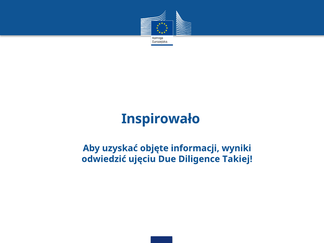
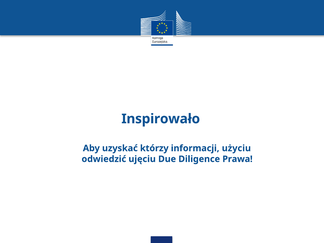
objęte: objęte -> którzy (154, 148)
wyniki: wyniki -> użyciu (236, 148)
Takiej: Takiej -> Prawa (237, 159)
